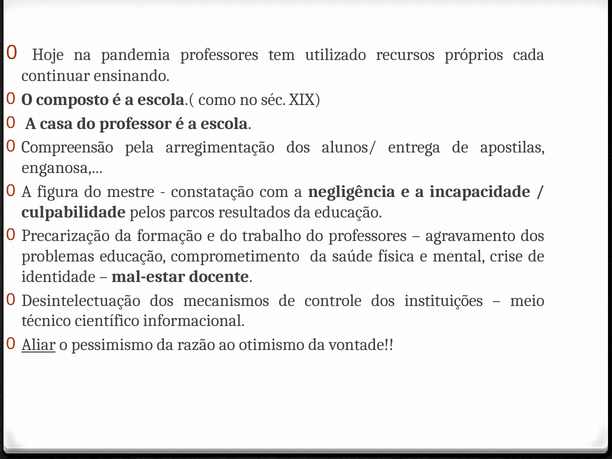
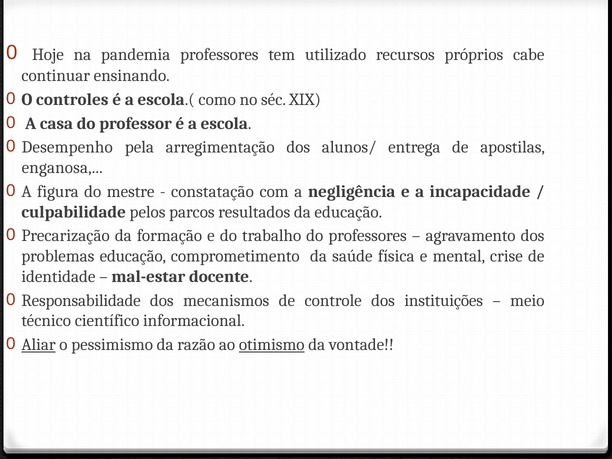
cada: cada -> cabe (529, 55)
composto: composto -> controles (72, 100)
Compreensão: Compreensão -> Desempenho (67, 147)
Desintelectuação: Desintelectuação -> Responsabilidade (81, 300)
otimismo underline: none -> present (272, 345)
